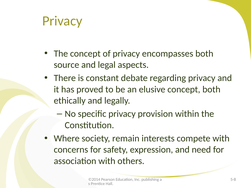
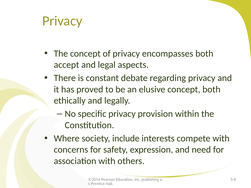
source: source -> accept (66, 65)
remain: remain -> include (126, 139)
